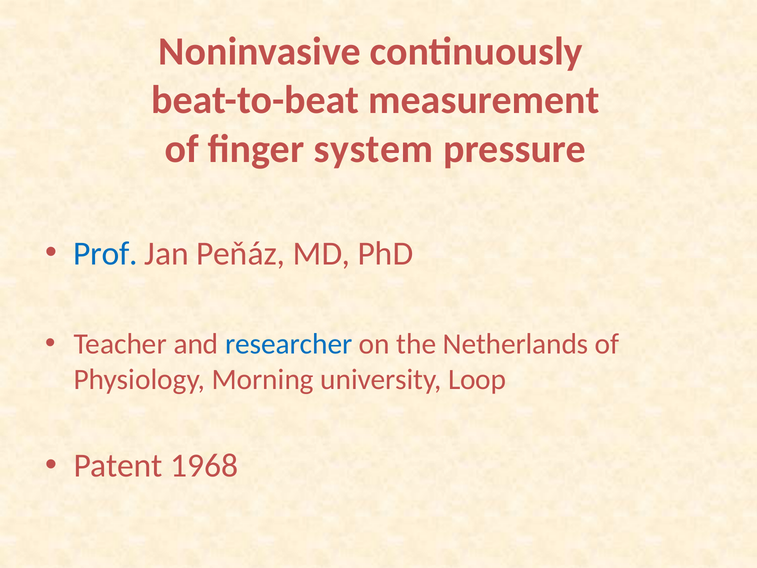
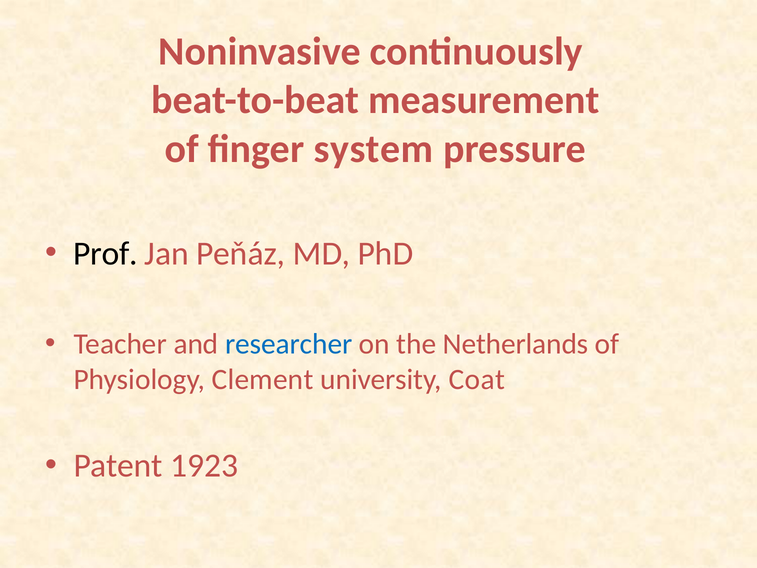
Prof colour: blue -> black (105, 253)
Morning: Morning -> Clement (263, 379)
Loop: Loop -> Coat (477, 379)
1968: 1968 -> 1923 (204, 466)
